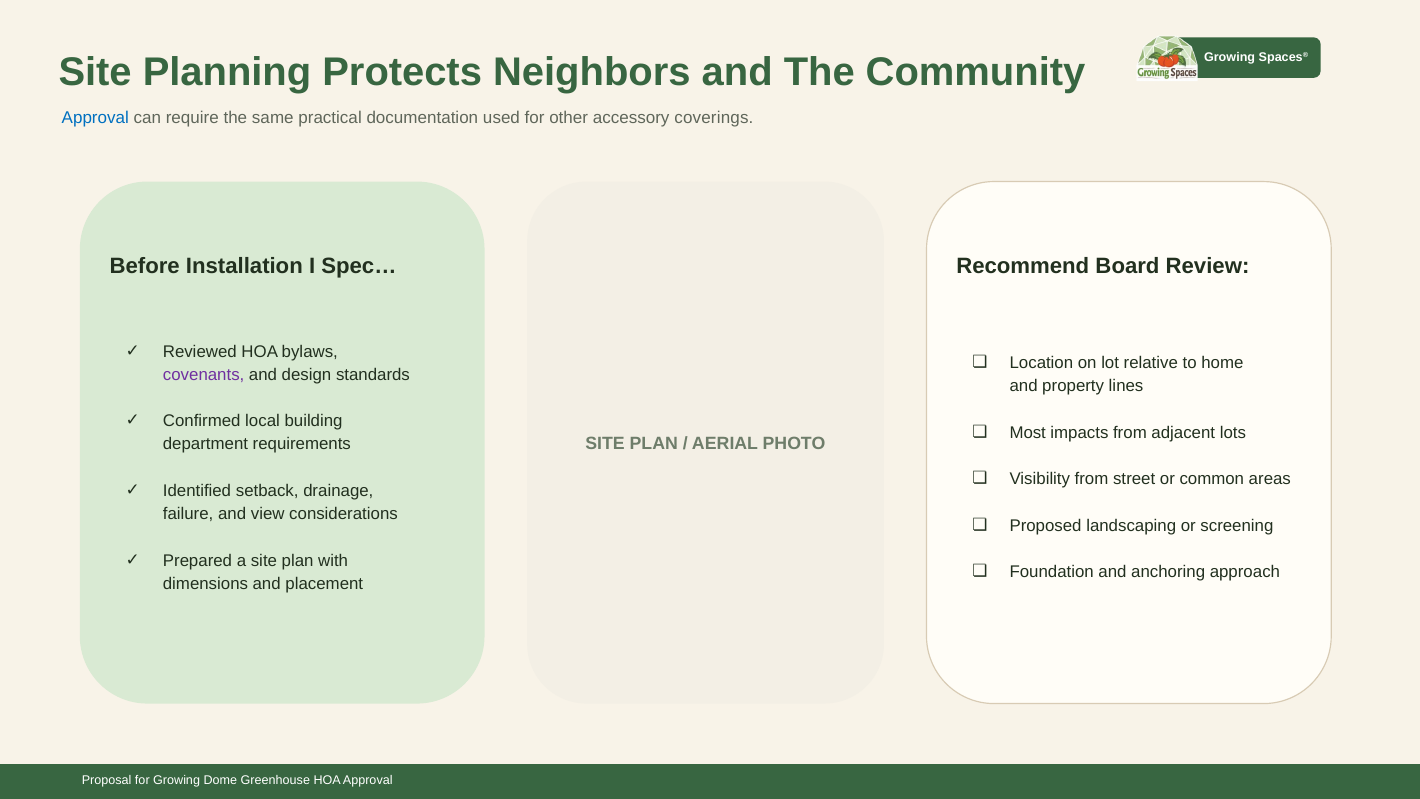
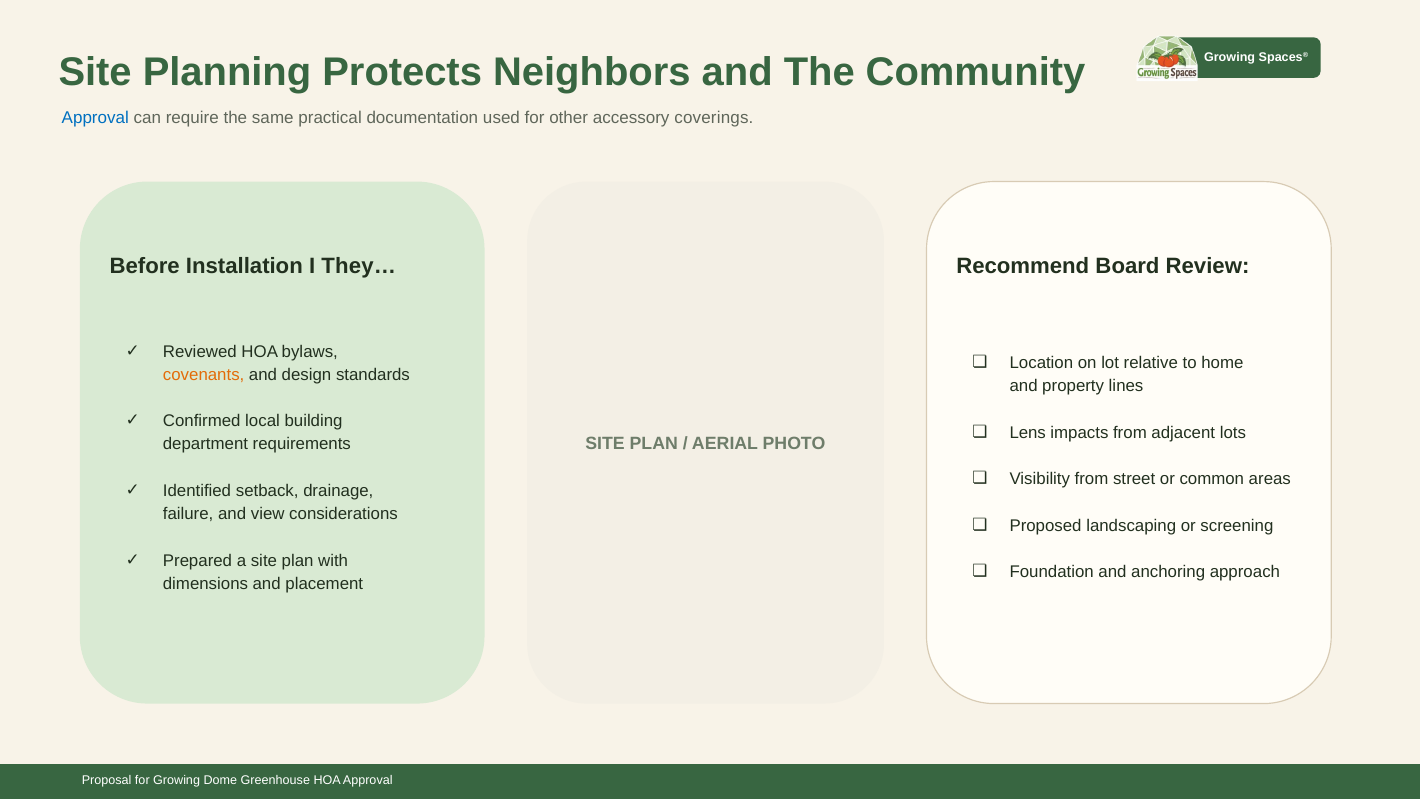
Spec…: Spec… -> They… (359, 266)
covenants colour: purple -> orange (204, 375)
Most: Most -> Lens (1028, 433)
